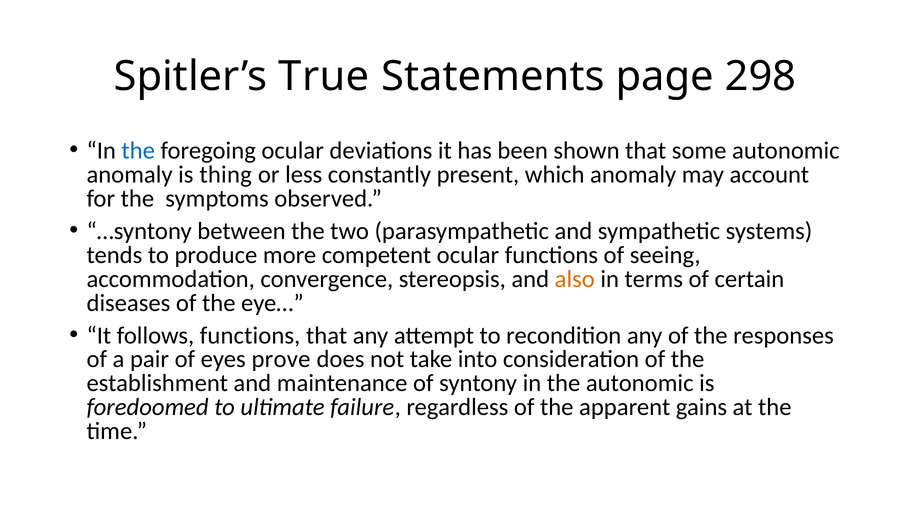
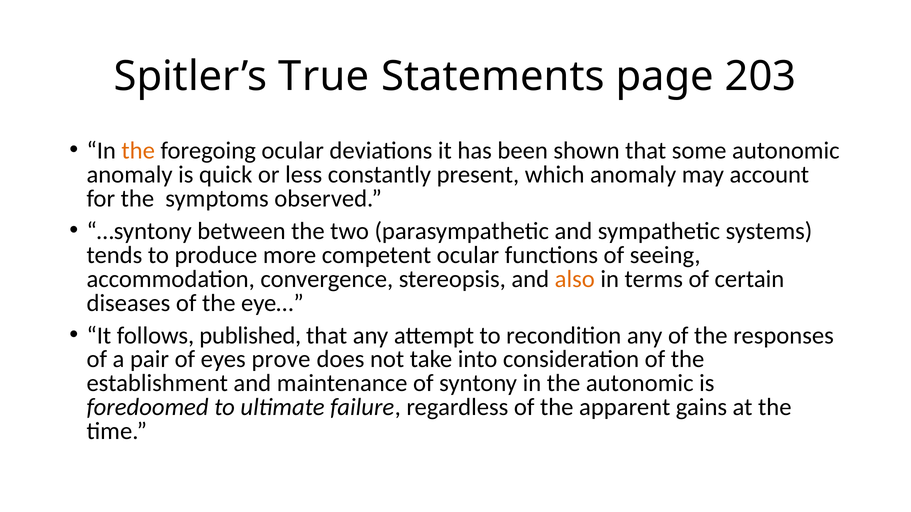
298: 298 -> 203 (761, 77)
the colour: blue -> orange (138, 151)
thing: thing -> quick (226, 175)
follows functions: functions -> published (250, 336)
